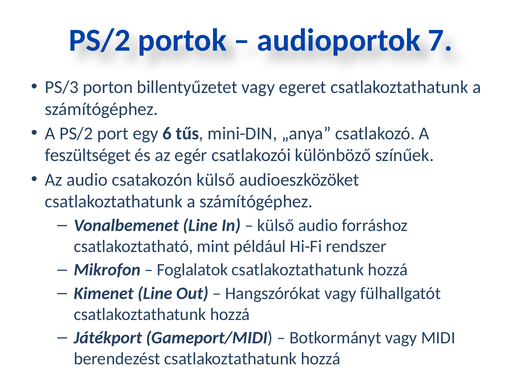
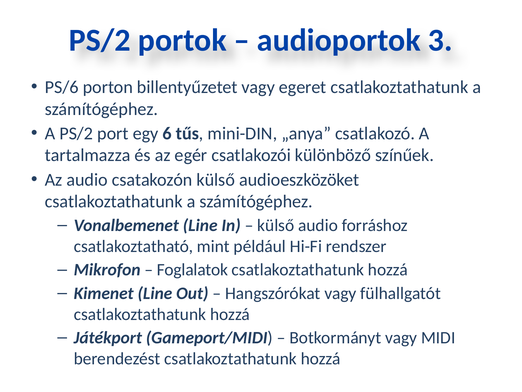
7: 7 -> 3 (440, 40)
PS/3: PS/3 -> PS/6 (62, 87)
feszültséget: feszültséget -> tartalmazza (88, 155)
